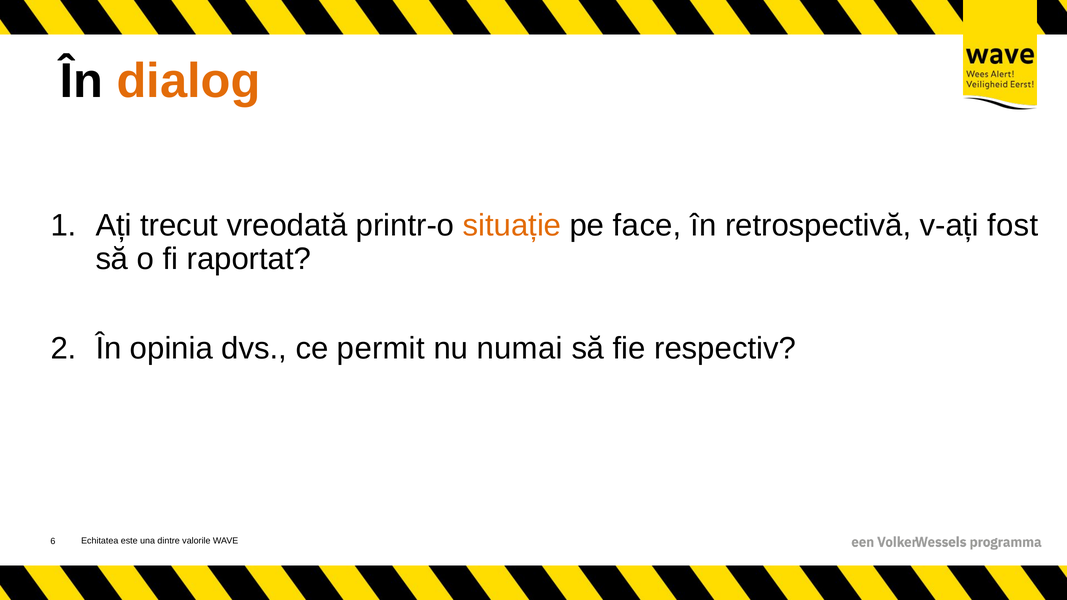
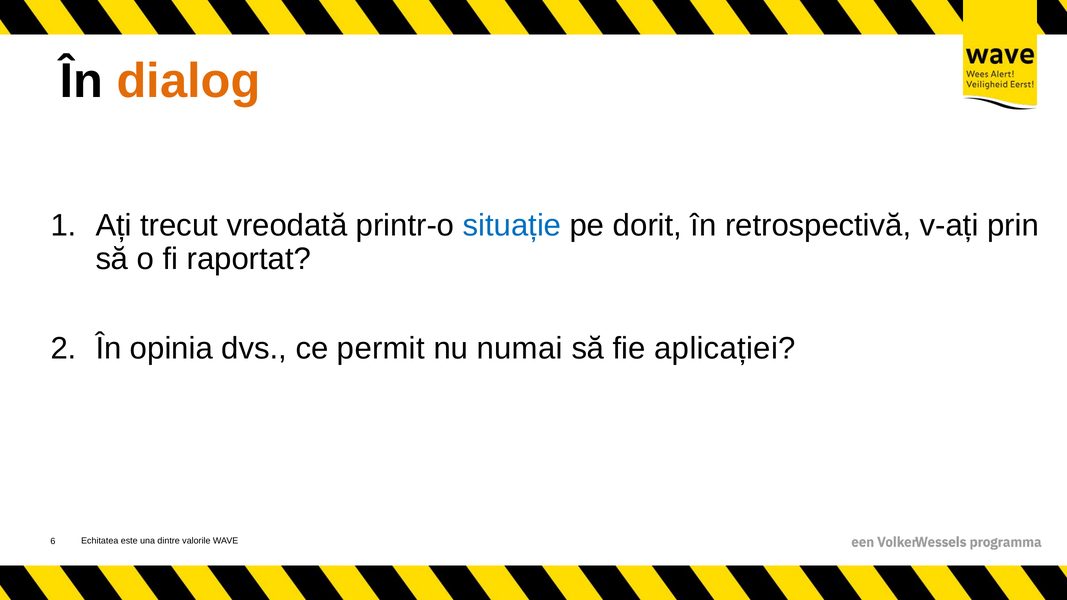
situație colour: orange -> blue (512, 226)
face: face -> dorit (647, 226)
fost: fost -> prin (1013, 226)
respectiv: respectiv -> aplicației (725, 349)
